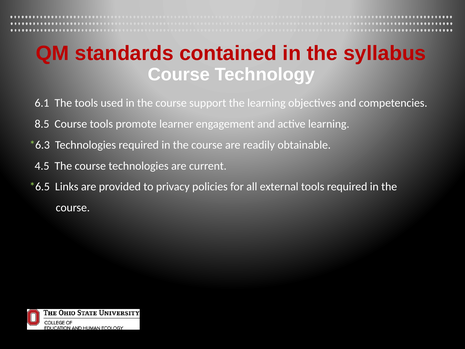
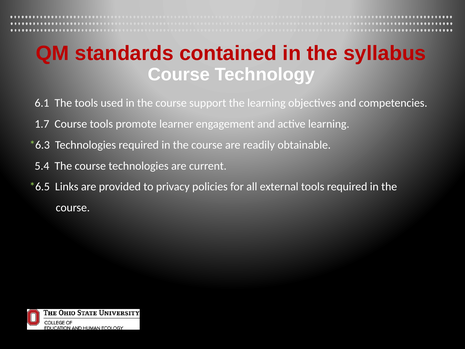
8.5: 8.5 -> 1.7 (42, 124)
4.5: 4.5 -> 5.4 (42, 166)
